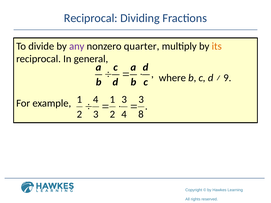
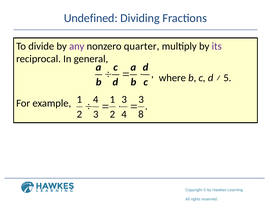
Reciprocal: Reciprocal -> Undefined (91, 18)
its colour: orange -> purple (217, 46)
9: 9 -> 5 (227, 78)
